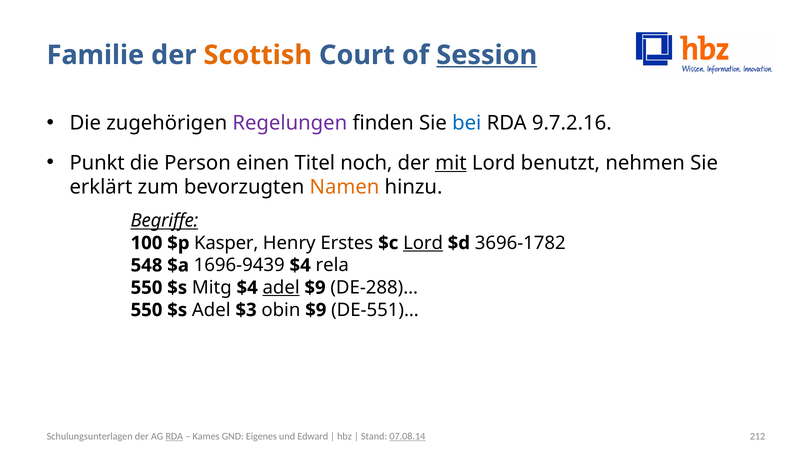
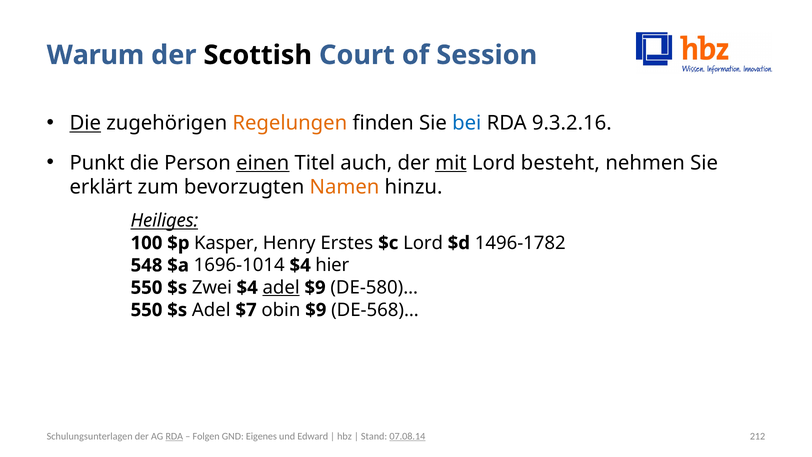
Familie: Familie -> Warum (95, 55)
Scottish colour: orange -> black (258, 55)
Session underline: present -> none (487, 55)
Die underline: none -> present (85, 123)
Regelungen colour: purple -> orange (290, 123)
9.7.2.16: 9.7.2.16 -> 9.3.2.16 (572, 123)
einen underline: none -> present (263, 163)
noch: noch -> auch (366, 163)
benutzt: benutzt -> besteht (560, 163)
Begriffe: Begriffe -> Heiliges (164, 221)
Lord underline: present -> none (423, 243)
3696-1782: 3696-1782 -> 1496-1782 (520, 243)
1696-9439: 1696-9439 -> 1696-1014 (239, 265)
rela: rela -> hier (332, 265)
Mitg: Mitg -> Zwei (212, 287)
DE-288)…: DE-288)… -> DE-580)… (374, 287)
$3: $3 -> $7 (246, 310)
DE-551)…: DE-551)… -> DE-568)… (375, 310)
Kames: Kames -> Folgen (206, 436)
